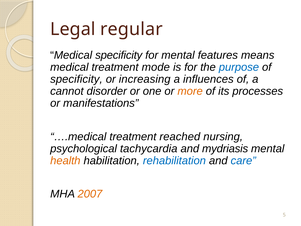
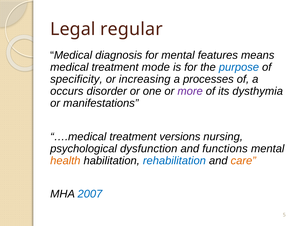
Medical specificity: specificity -> diagnosis (119, 55)
influences: influences -> processes (208, 79)
cannot: cannot -> occurs (67, 91)
more colour: orange -> purple (190, 91)
processes: processes -> dysthymia (258, 91)
reached: reached -> versions (180, 136)
tachycardia: tachycardia -> dysfunction (149, 148)
mydriasis: mydriasis -> functions (225, 148)
care colour: blue -> orange (243, 161)
2007 colour: orange -> blue (90, 194)
